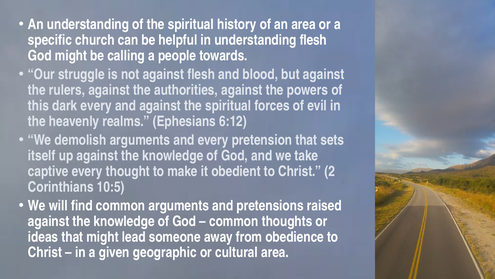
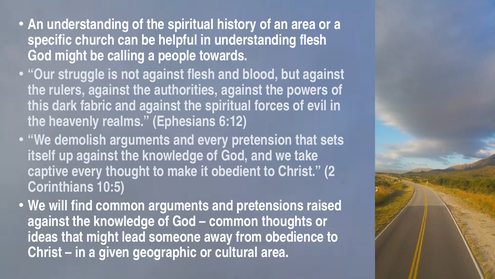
dark every: every -> fabric (96, 105)
